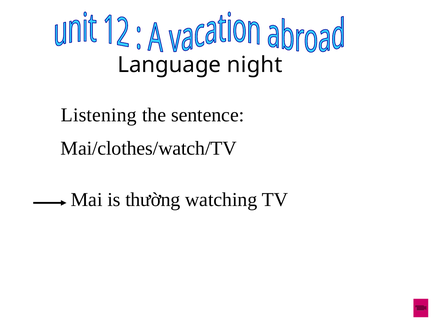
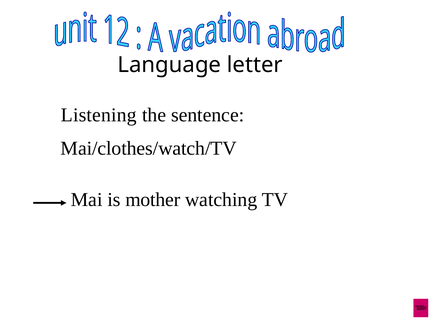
night: night -> letter (255, 65)
thường: thường -> mother (153, 200)
